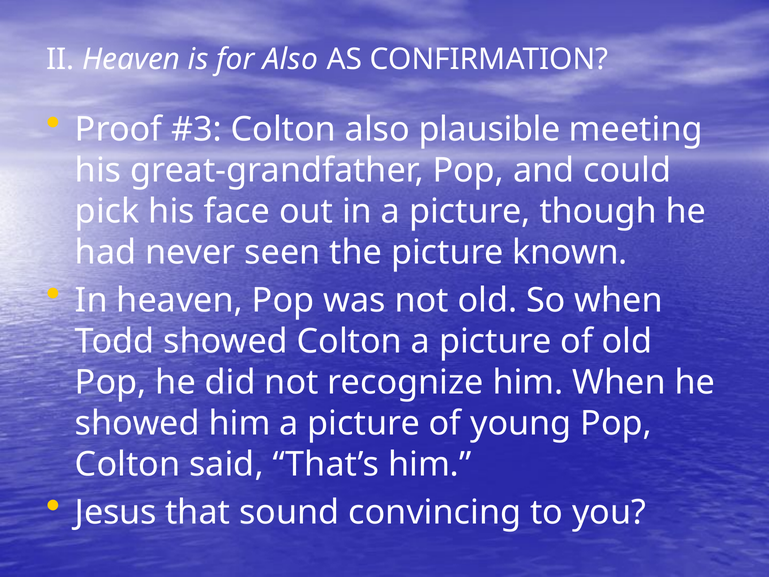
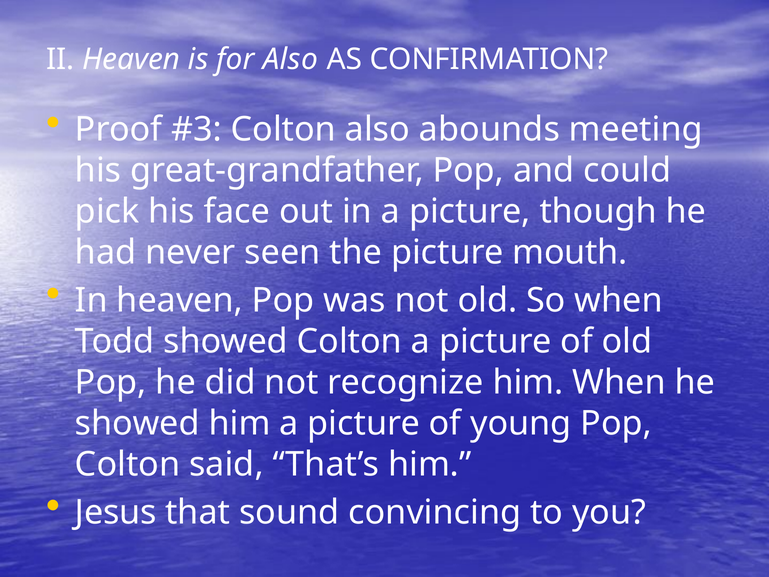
plausible: plausible -> abounds (489, 129)
known: known -> mouth (570, 252)
